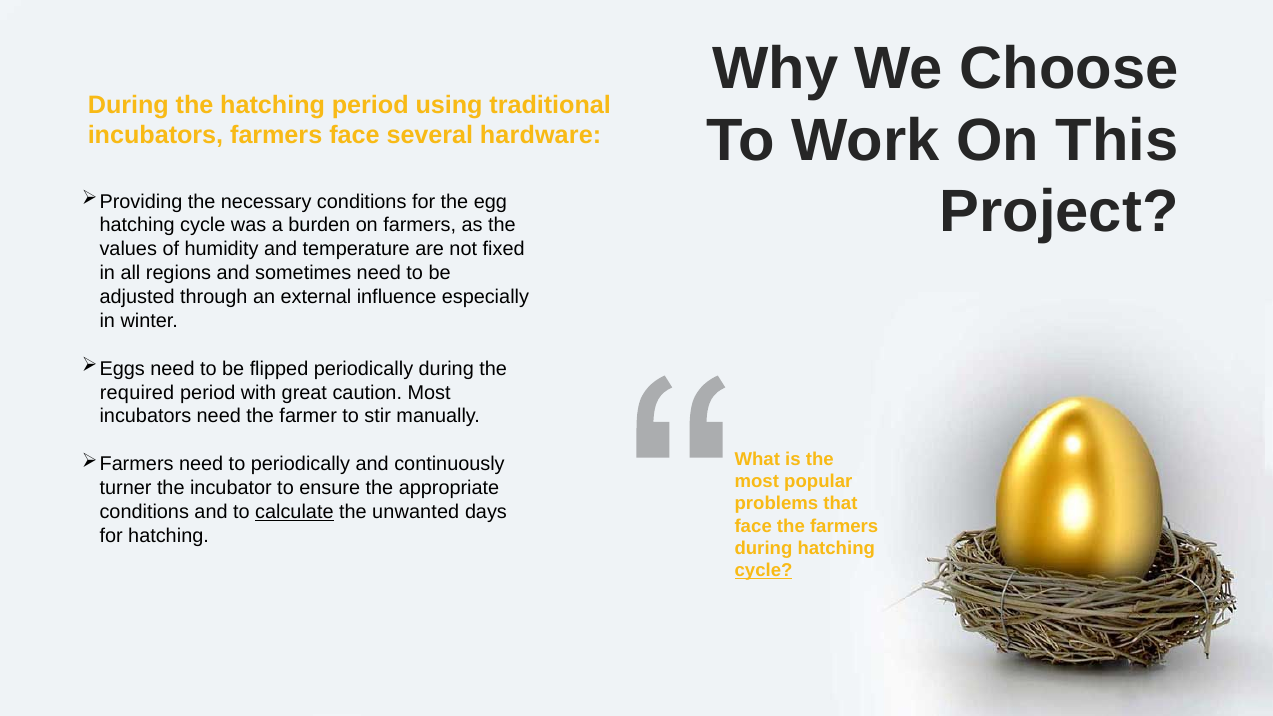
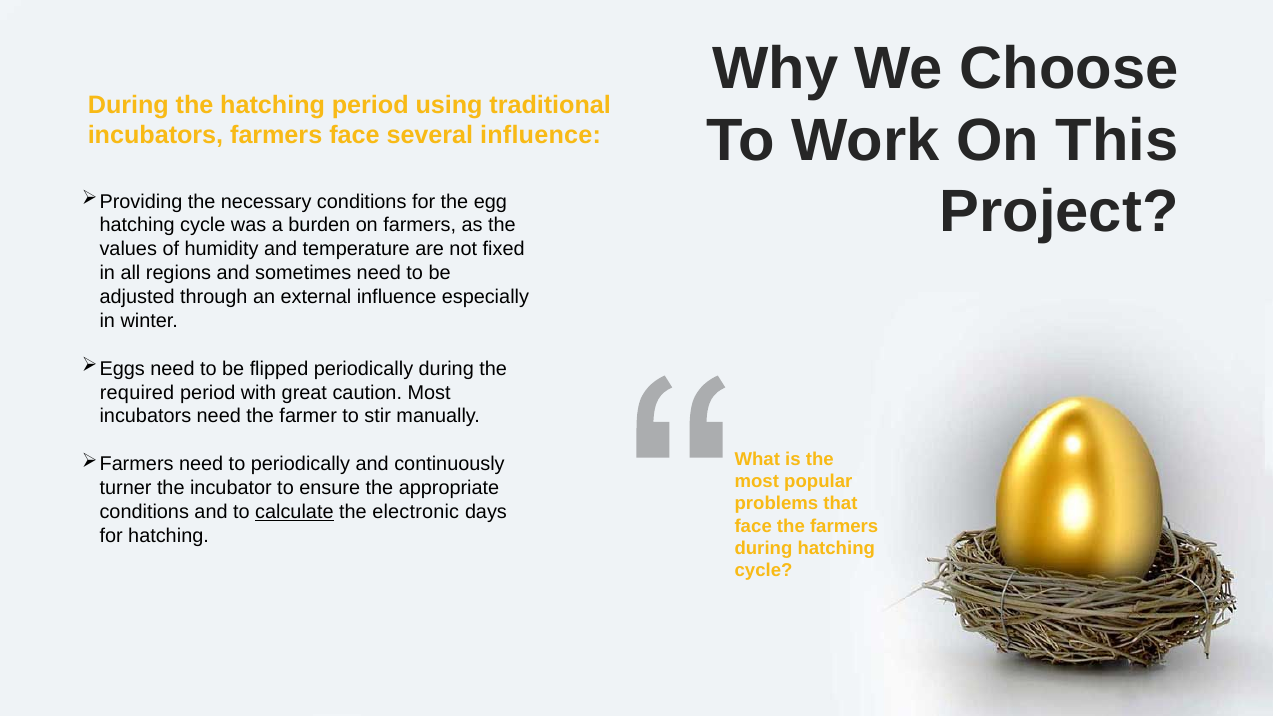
several hardware: hardware -> influence (541, 135)
unwanted: unwanted -> electronic (416, 512)
cycle underline: present -> none (764, 571)
